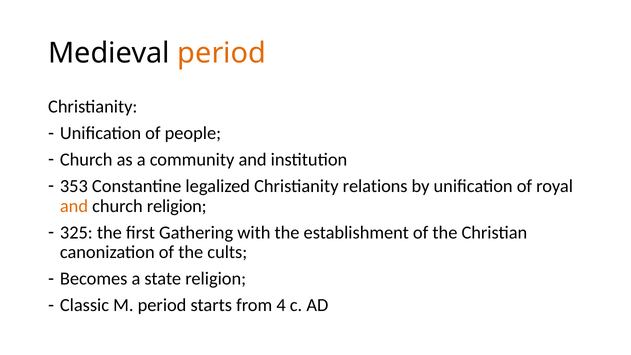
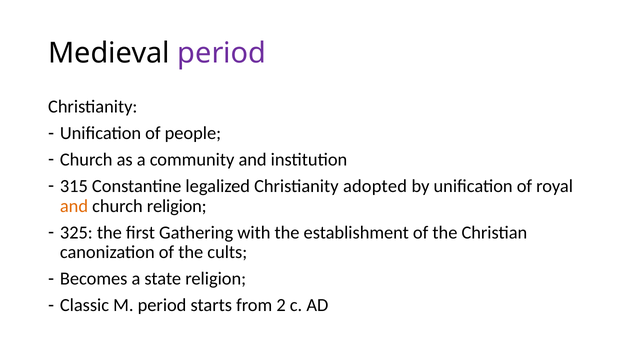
period colour: orange -> purple (222, 53)
353: 353 -> 315 (74, 186)
relations: relations -> adopted (375, 186)
4: 4 -> 2 (281, 305)
